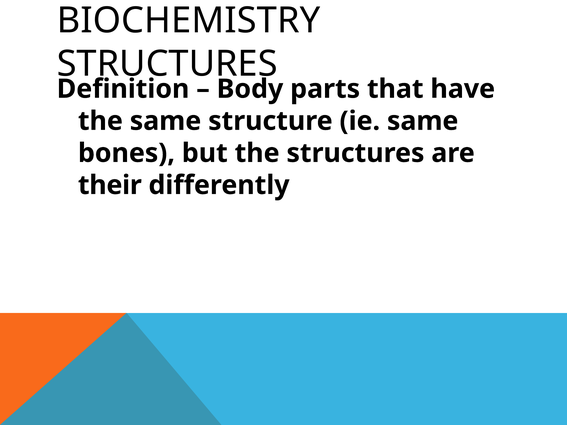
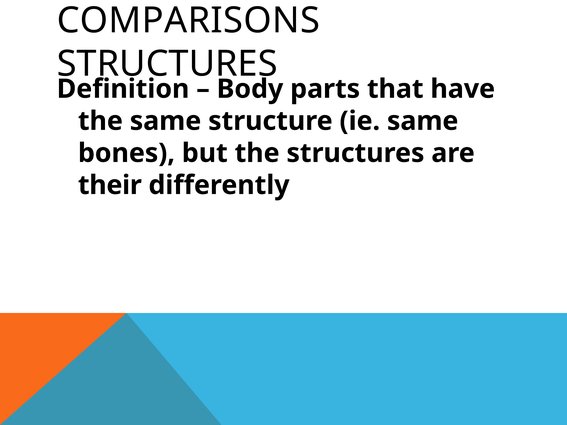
BIOCHEMISTRY: BIOCHEMISTRY -> COMPARISONS (188, 20)
